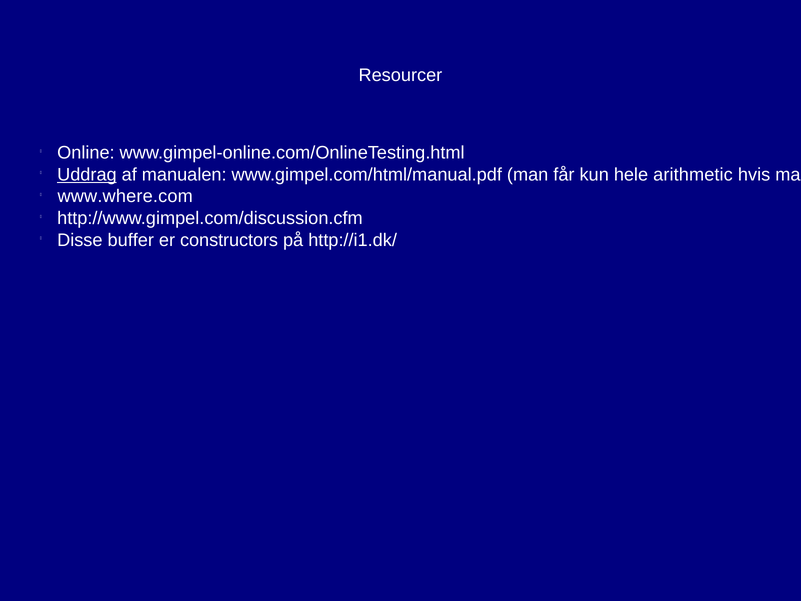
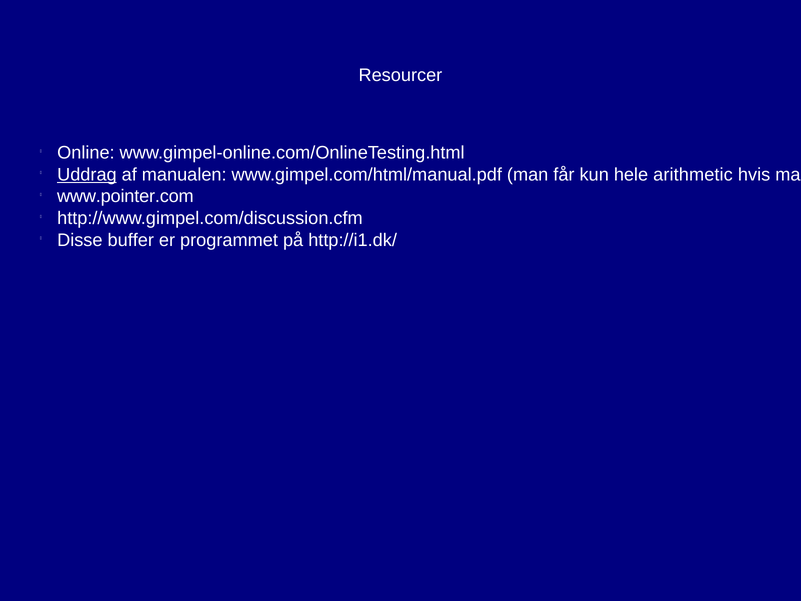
www.where.com: www.where.com -> www.pointer.com (125, 196)
constructors: constructors -> programmet (229, 240)
